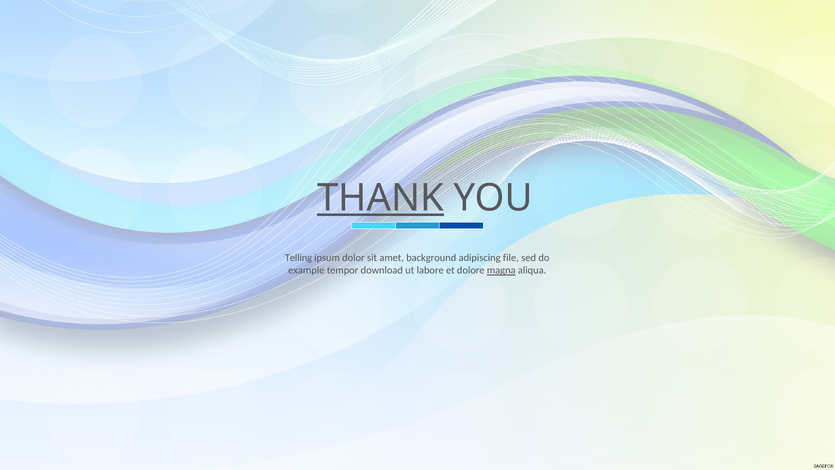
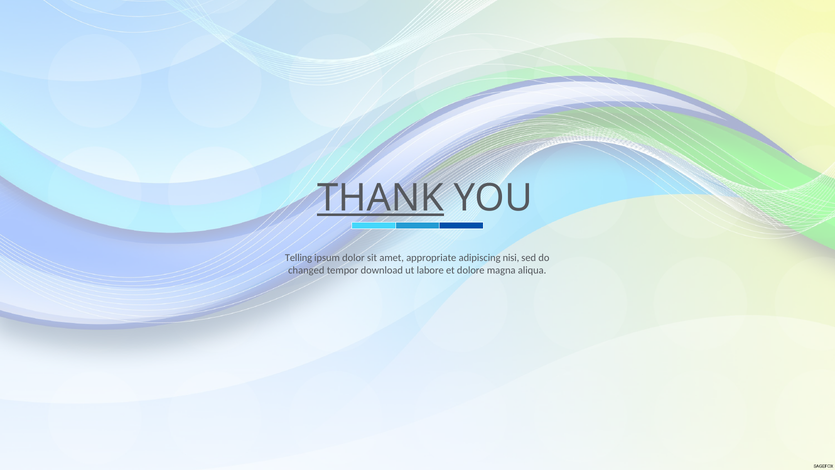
background: background -> appropriate (431, 258)
file: file -> nisi (511, 258)
example: example -> changed (306, 270)
magna underline: present -> none (501, 270)
